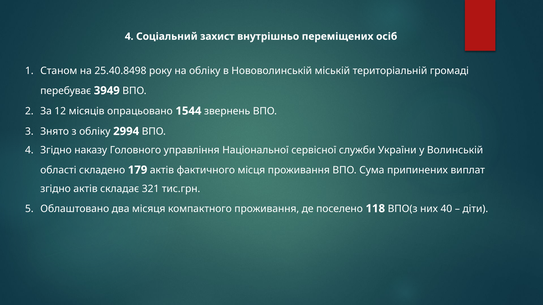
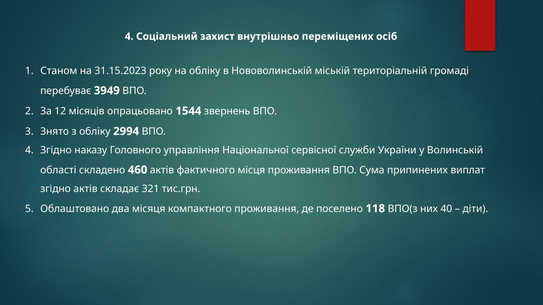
25.40.8498: 25.40.8498 -> 31.15.2023 (120, 71)
179: 179 -> 460 (138, 170)
